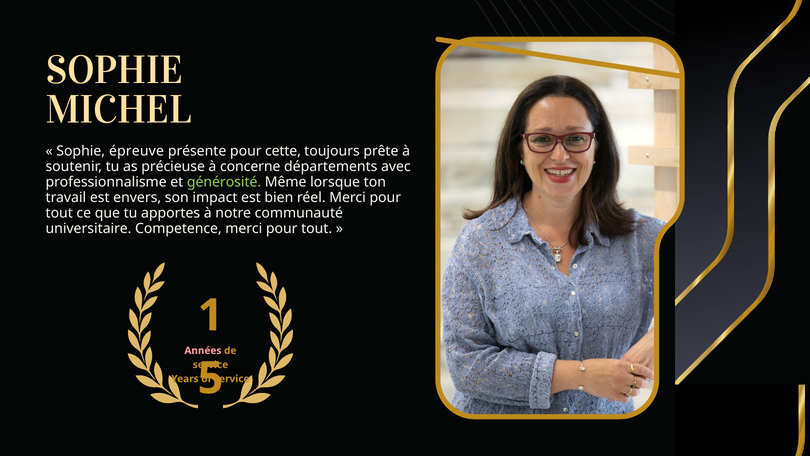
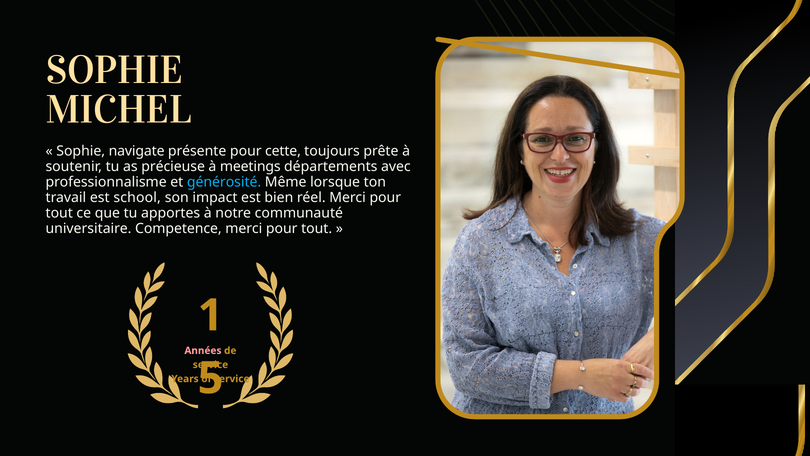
épreuve: épreuve -> navigate (137, 151)
concerne: concerne -> meetings (250, 166)
générosité colour: light green -> light blue (224, 182)
envers: envers -> school (137, 197)
